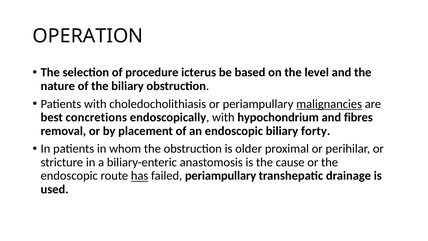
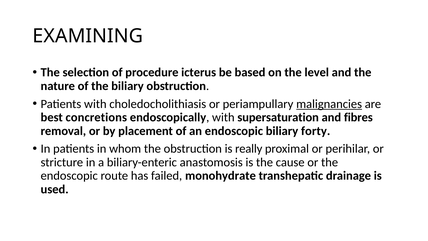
OPERATION: OPERATION -> EXAMINING (88, 36)
hypochondrium: hypochondrium -> supersaturation (278, 117)
older: older -> really (249, 149)
has underline: present -> none (140, 176)
failed periampullary: periampullary -> monohydrate (220, 176)
